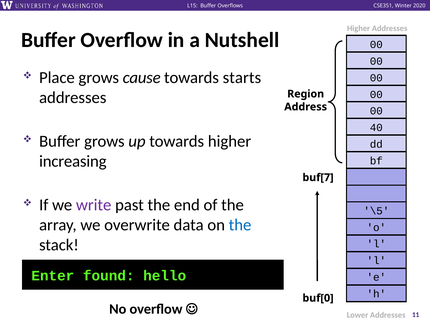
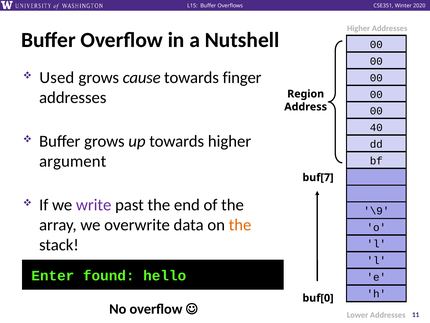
Place: Place -> Used (57, 77)
starts: starts -> finger (242, 77)
increasing: increasing -> argument (73, 161)
\5: \5 -> \9 (376, 211)
the colour: blue -> orange (240, 225)
